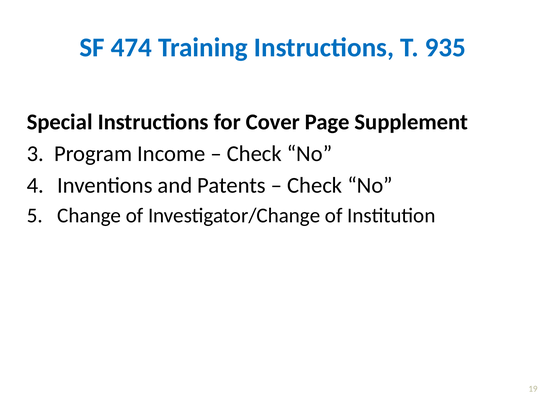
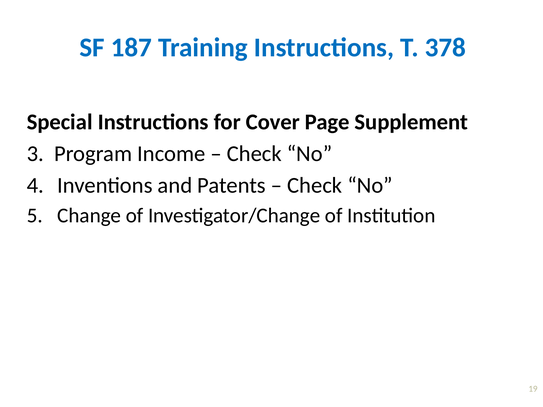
474: 474 -> 187 (131, 48)
935: 935 -> 378 (445, 48)
